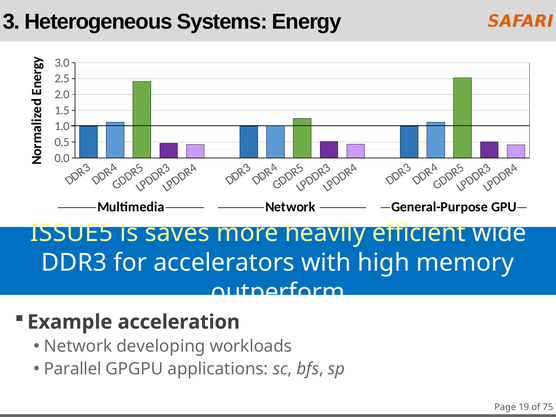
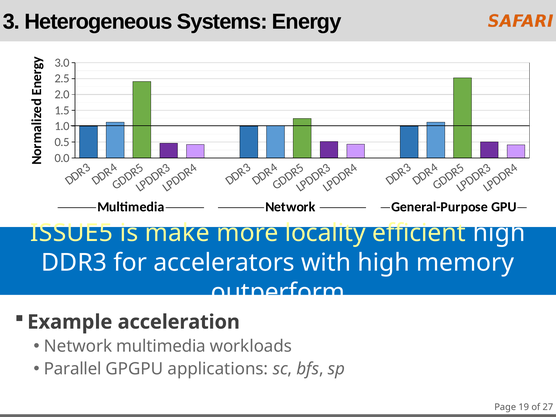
saves: saves -> make (177, 233)
heavily: heavily -> locality (325, 233)
efficient wide: wide -> high (499, 233)
Network developing: developing -> multimedia (161, 346)
75: 75 -> 27 (548, 407)
